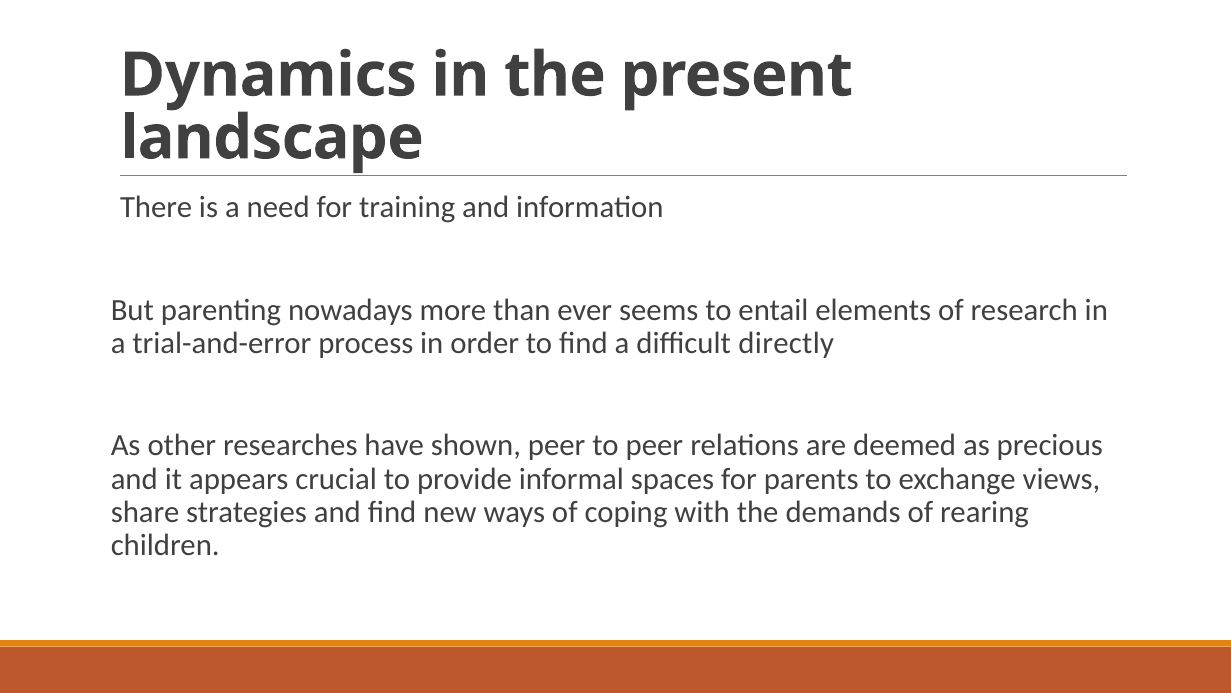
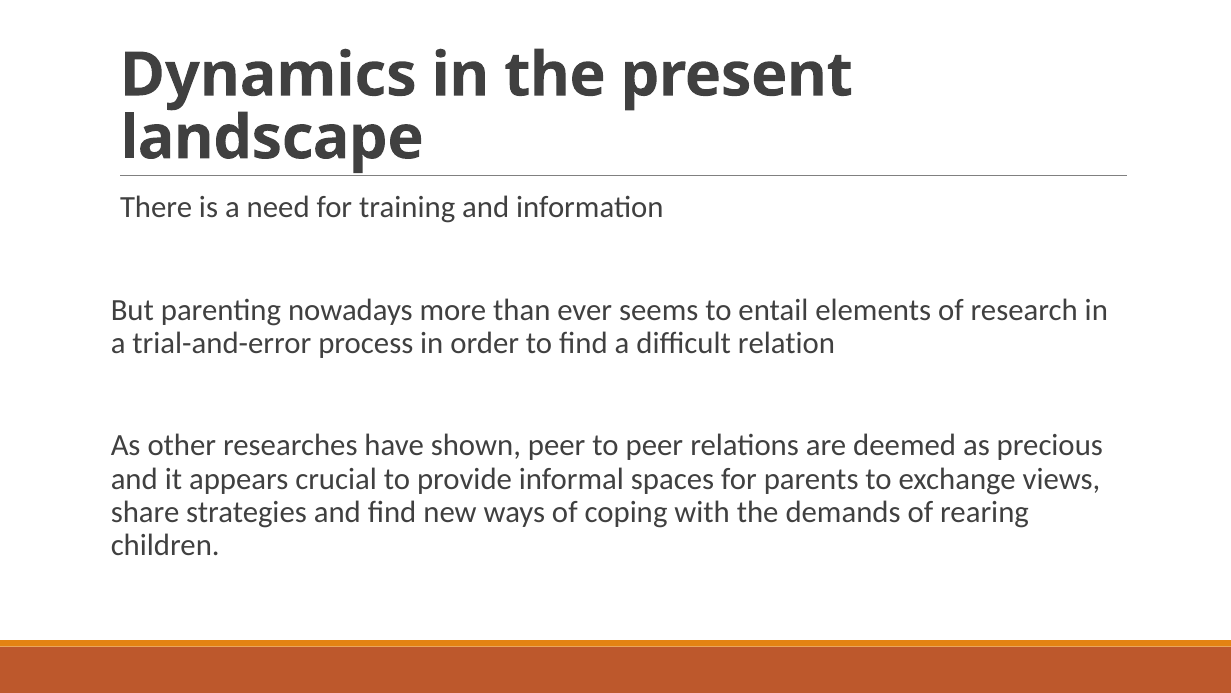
directly: directly -> relation (786, 343)
